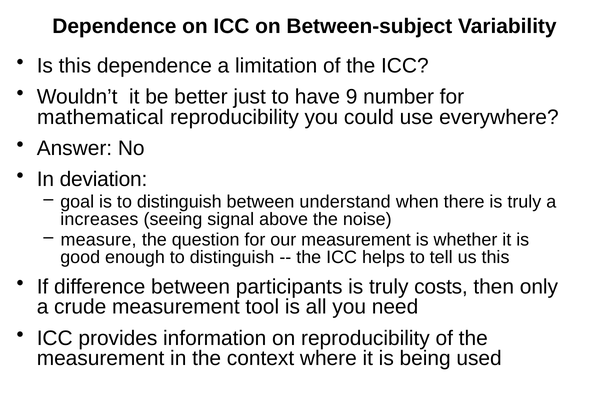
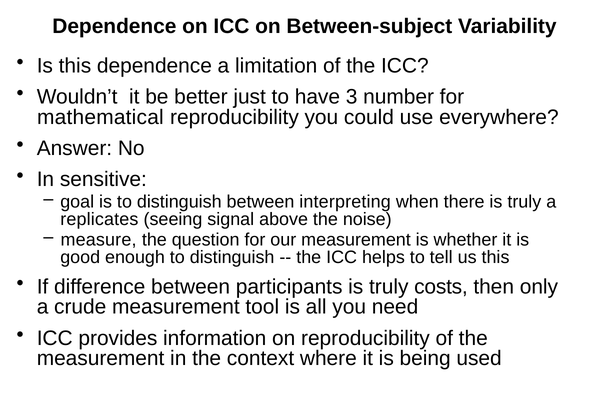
9: 9 -> 3 (352, 97)
deviation: deviation -> sensitive (103, 179)
understand: understand -> interpreting (345, 202)
increases: increases -> replicates (99, 219)
